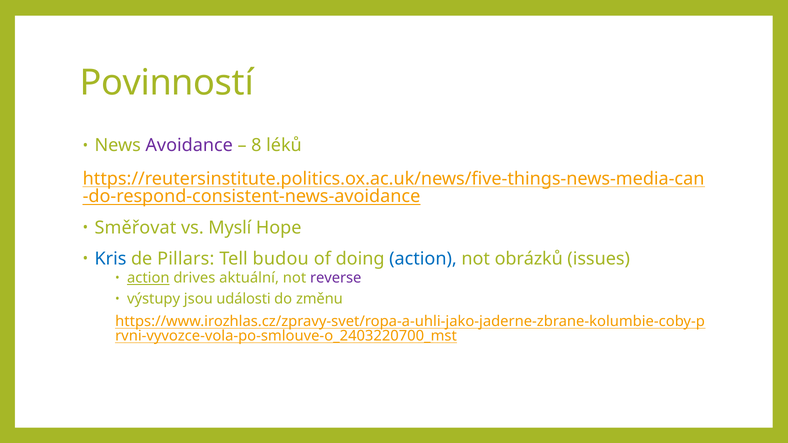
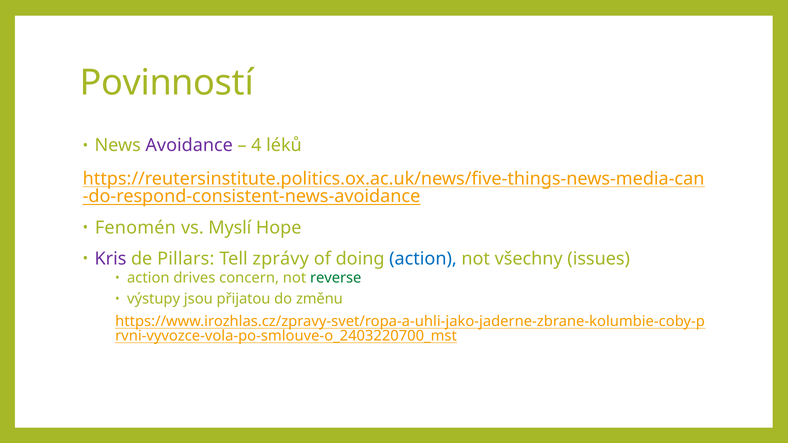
8: 8 -> 4 (256, 146)
Směřovat: Směřovat -> Fenomén (135, 228)
Kris colour: blue -> purple (111, 259)
budou: budou -> zprávy (281, 259)
obrázků: obrázků -> všechny (529, 259)
action underline: present -> none (148, 278)
aktuální: aktuální -> concern (249, 278)
reverse colour: purple -> green (336, 278)
události: události -> přijatou (244, 299)
